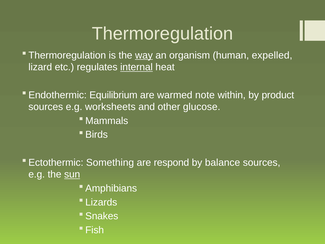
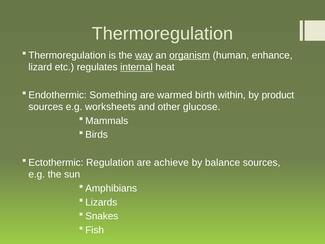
organism underline: none -> present (190, 55)
expelled: expelled -> enhance (272, 55)
Equilibrium: Equilibrium -> Something (113, 95)
note: note -> birth (205, 95)
Something: Something -> Regulation (110, 162)
respond: respond -> achieve (171, 162)
sun underline: present -> none (72, 174)
